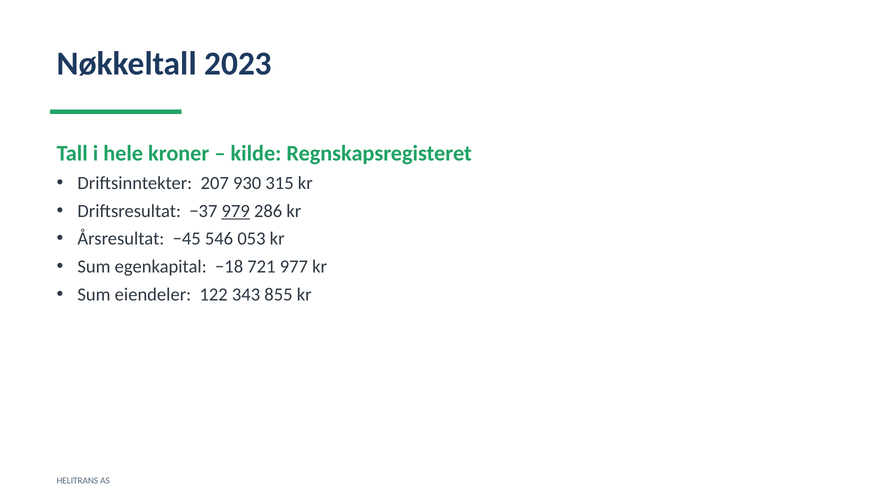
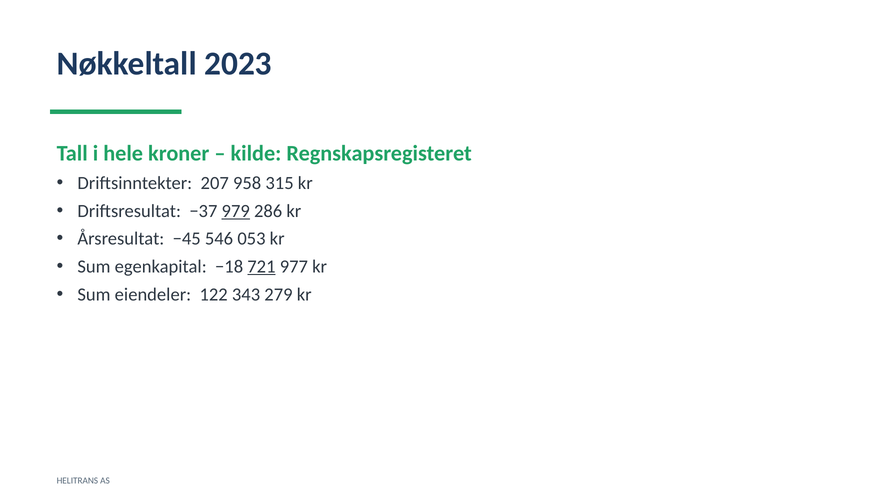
930: 930 -> 958 (247, 183)
721 underline: none -> present (261, 266)
855: 855 -> 279 (278, 294)
